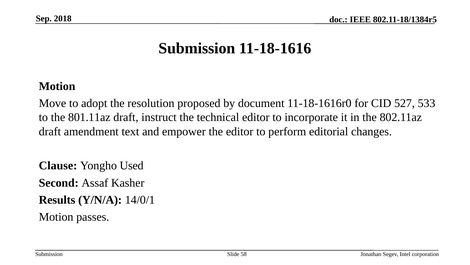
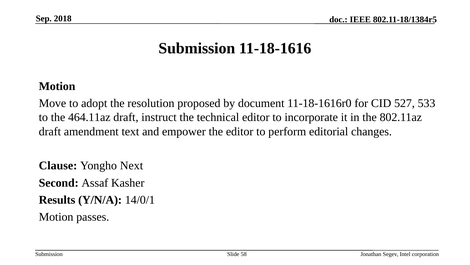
801.11az: 801.11az -> 464.11az (89, 117)
Used: Used -> Next (132, 165)
